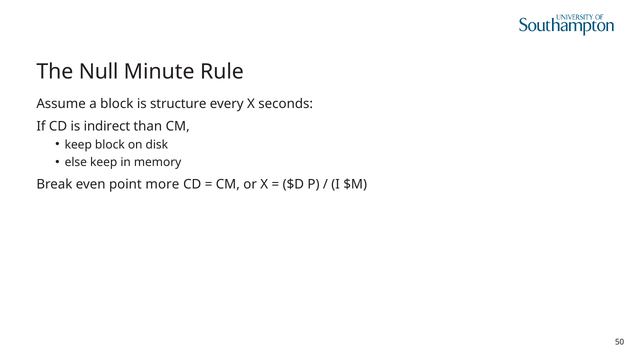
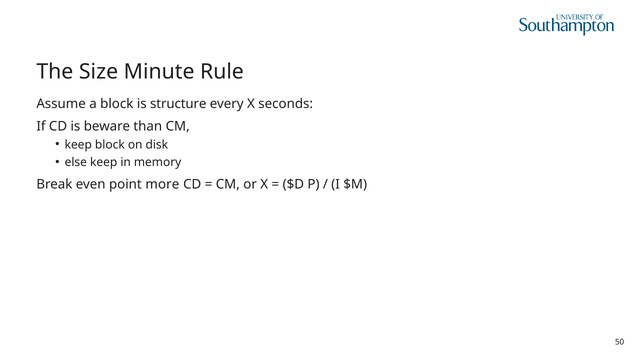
Null: Null -> Size (99, 72)
indirect: indirect -> beware (107, 126)
